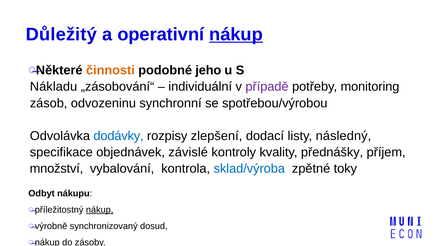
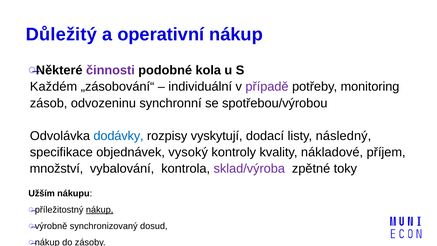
nákup underline: present -> none (236, 34)
činnosti colour: orange -> purple (110, 70)
jeho: jeho -> kola (208, 70)
Nákladu: Nákladu -> Každém (54, 87)
zlepšení: zlepšení -> vyskytují (217, 136)
závislé: závislé -> vysoký (188, 152)
přednášky: přednášky -> nákladové (332, 152)
sklad/výroba colour: blue -> purple (249, 169)
Odbyt: Odbyt -> Užším (42, 193)
